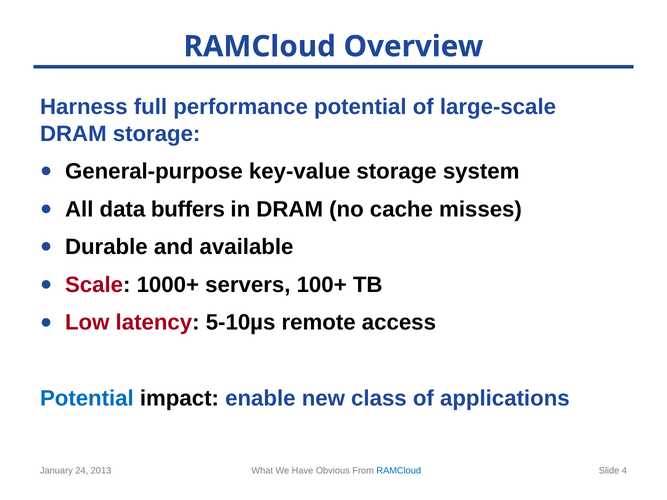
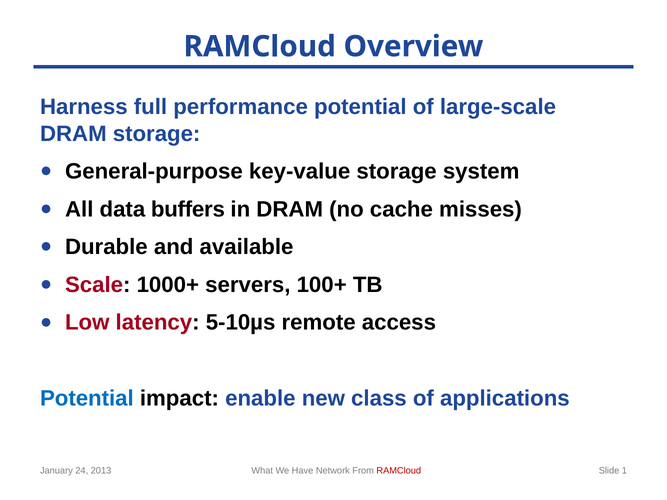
Obvious: Obvious -> Network (333, 471)
RAMCloud colour: blue -> red (399, 471)
4: 4 -> 1 (624, 471)
